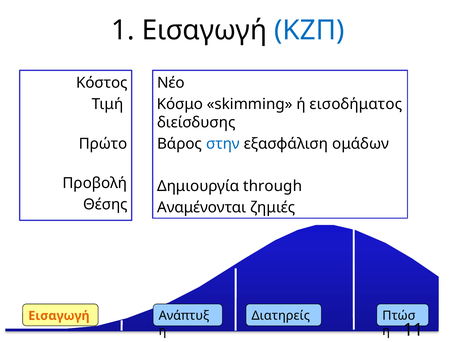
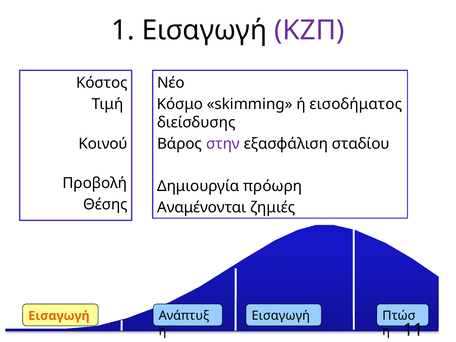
ΚΖΠ colour: blue -> purple (309, 30)
Πρώτο: Πρώτο -> Κοινού (103, 144)
στην colour: blue -> purple (223, 144)
ομάδων: ομάδων -> σταδίου (361, 144)
through: through -> πρόωρη (273, 186)
Διατηρείς: Διατηρείς -> Εισαγωγή (281, 316)
